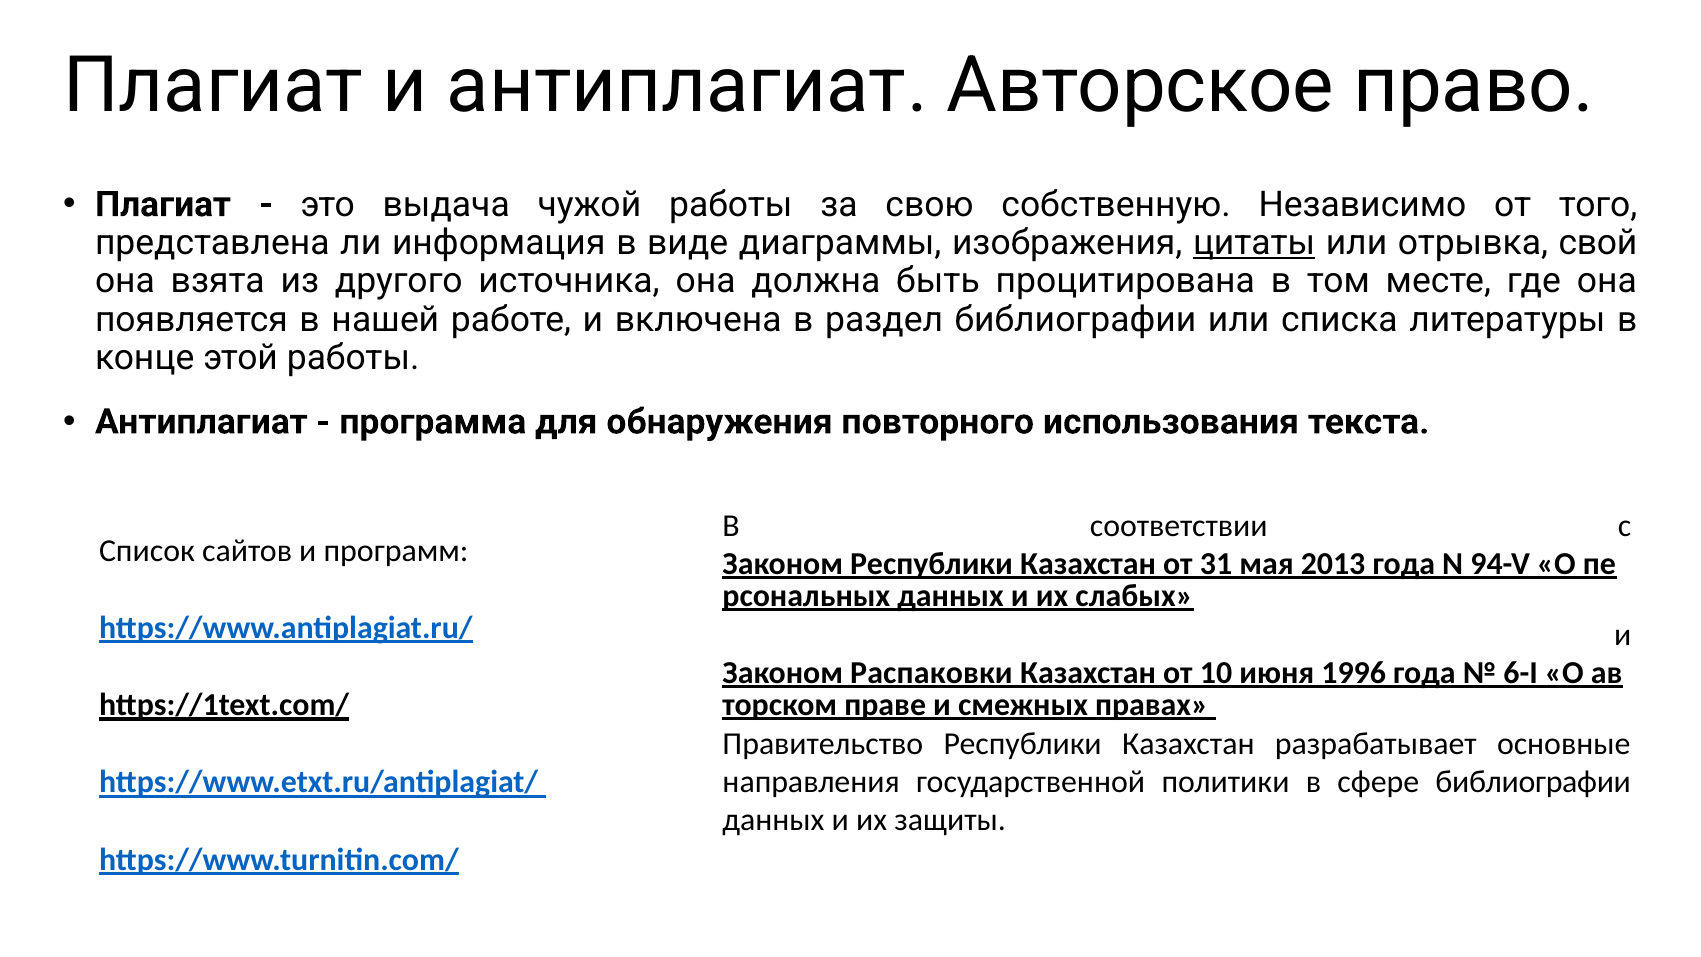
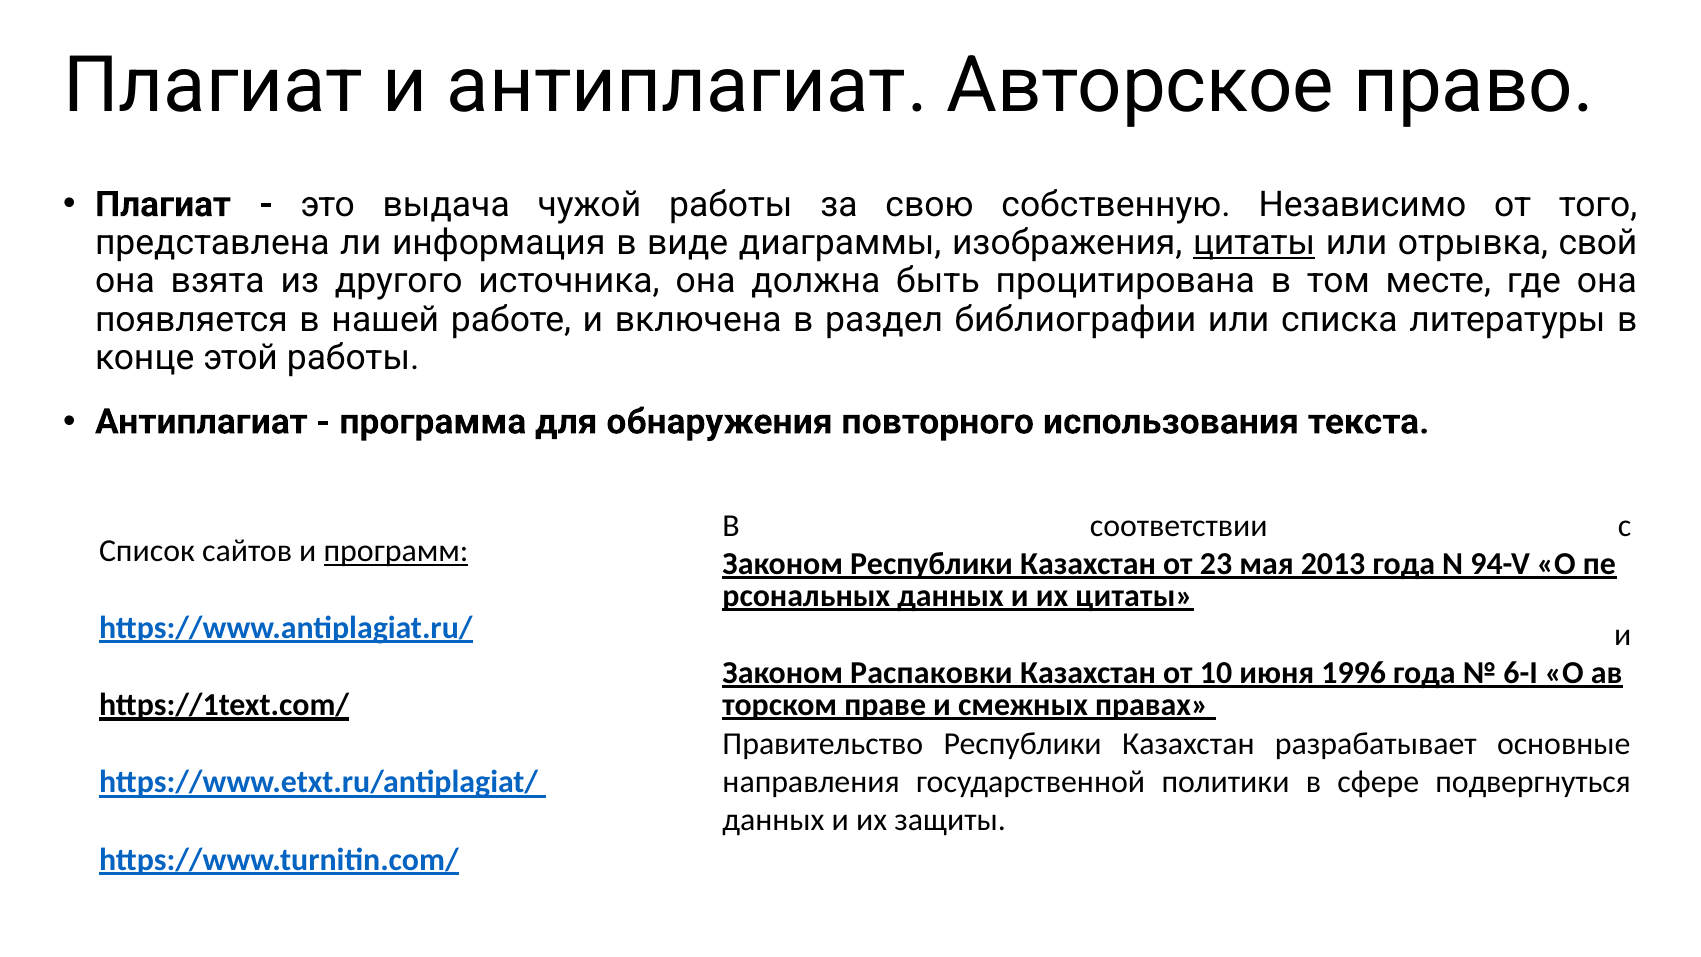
программ underline: none -> present (396, 551)
31: 31 -> 23 (1216, 564)
их слабых: слабых -> цитаты (1134, 596)
сфере библиографии: библиографии -> подвергнуться (1533, 782)
